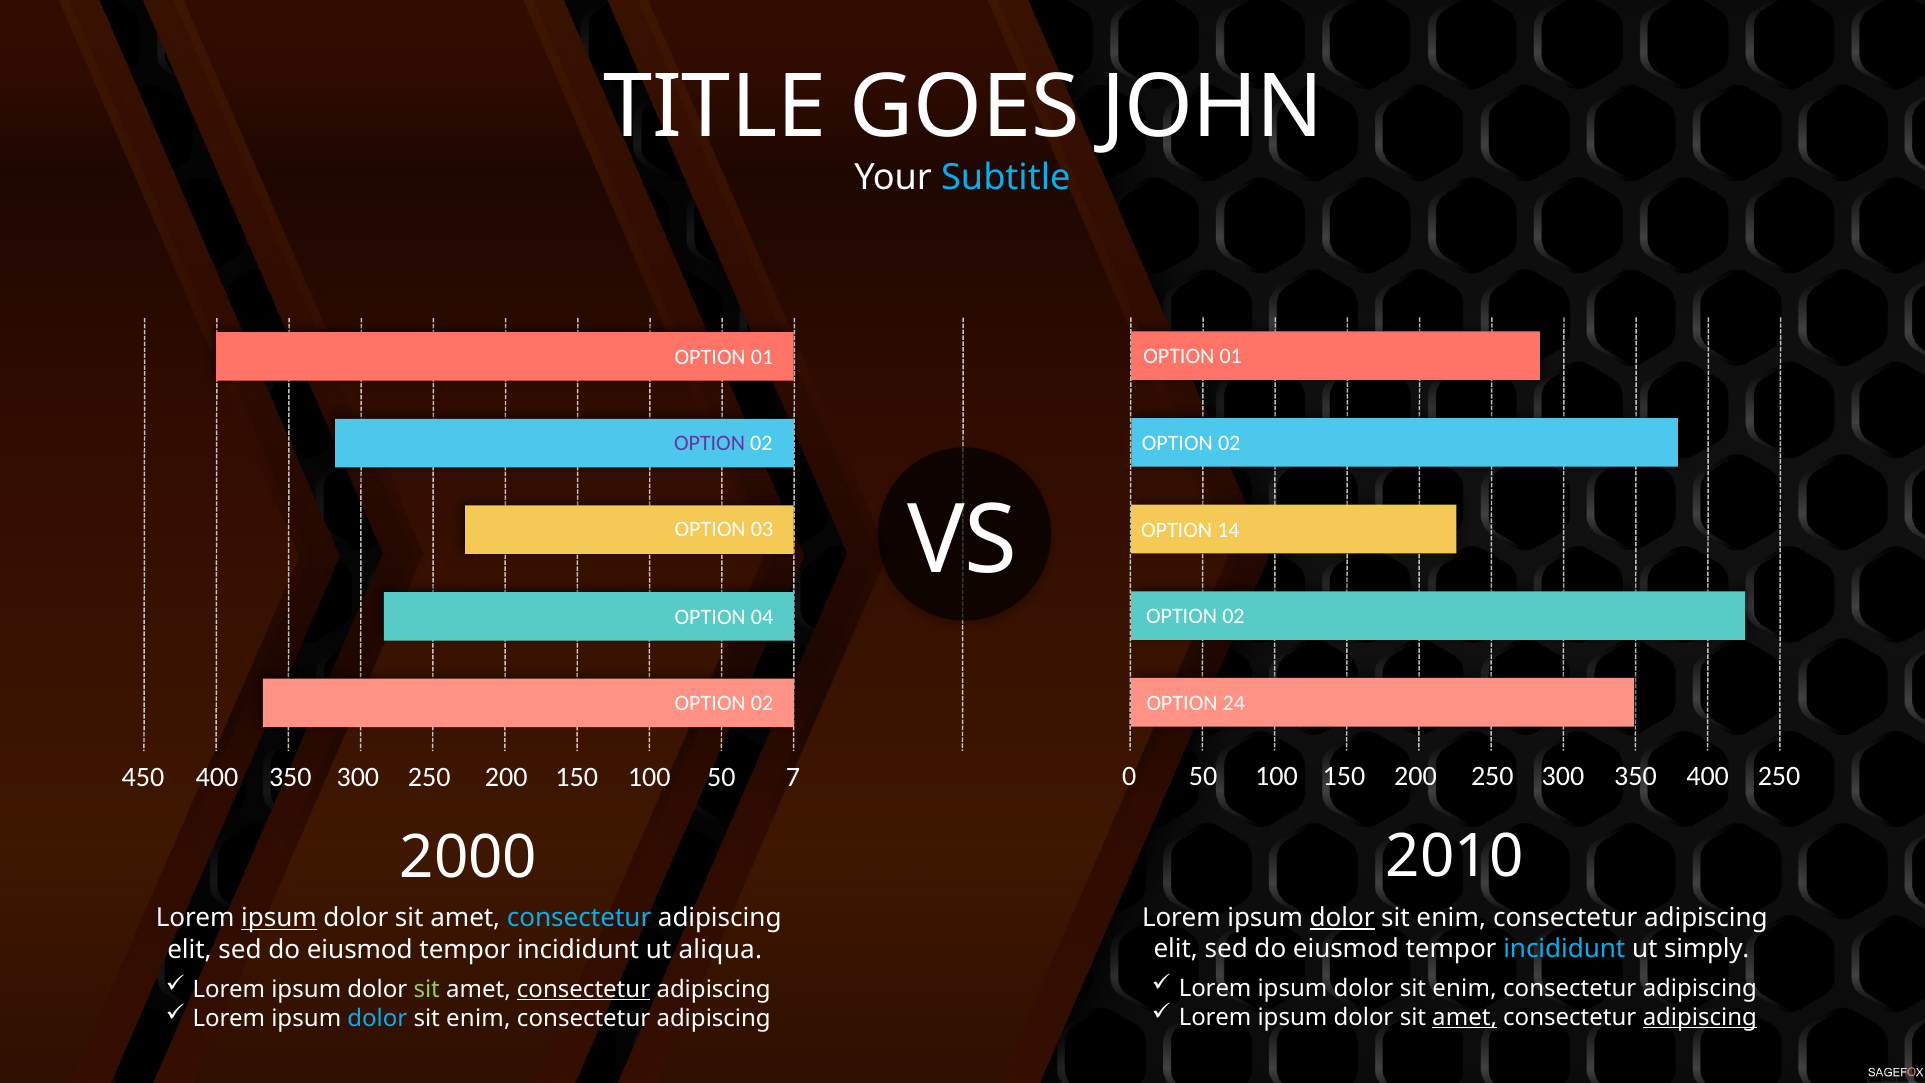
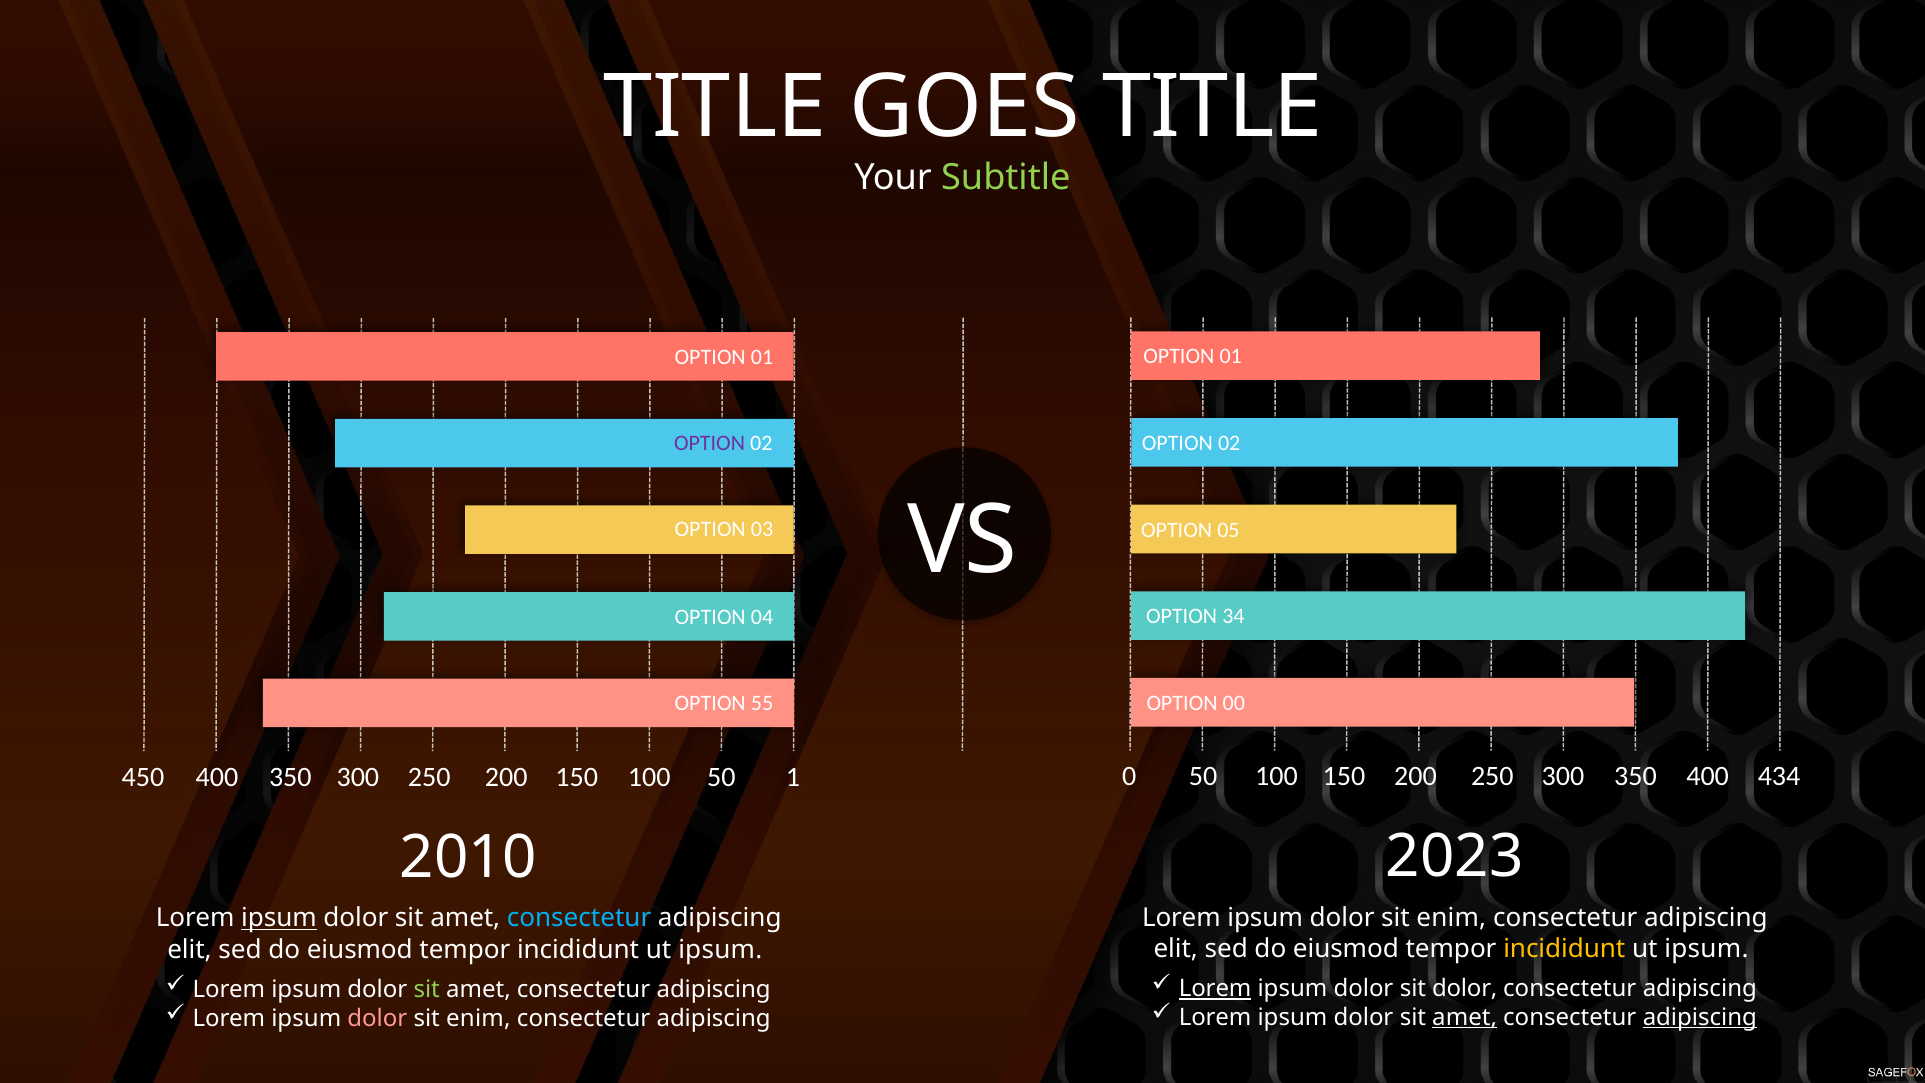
GOES JOHN: JOHN -> TITLE (1213, 107)
Subtitle colour: light blue -> light green (1006, 178)
14: 14 -> 05 (1228, 530)
02: 02 -> 34 (1234, 616)
02: 02 -> 55 (762, 703)
24: 24 -> 00 (1234, 703)
400 250: 250 -> 434 (1779, 776)
7: 7 -> 1 (793, 777)
2010: 2010 -> 2023 (1455, 857)
2000: 2000 -> 2010 (469, 858)
dolor underline: present -> none (1342, 917)
incididunt colour: light blue -> yellow (1564, 949)
simply: simply -> ipsum (1706, 949)
aliqua: aliqua -> ipsum (720, 949)
Lorem underline: none -> present (1215, 988)
enim: enim -> dolor (1465, 988)
consectetur underline: present -> none (584, 989)
dolor colour: light blue -> pink (377, 1018)
